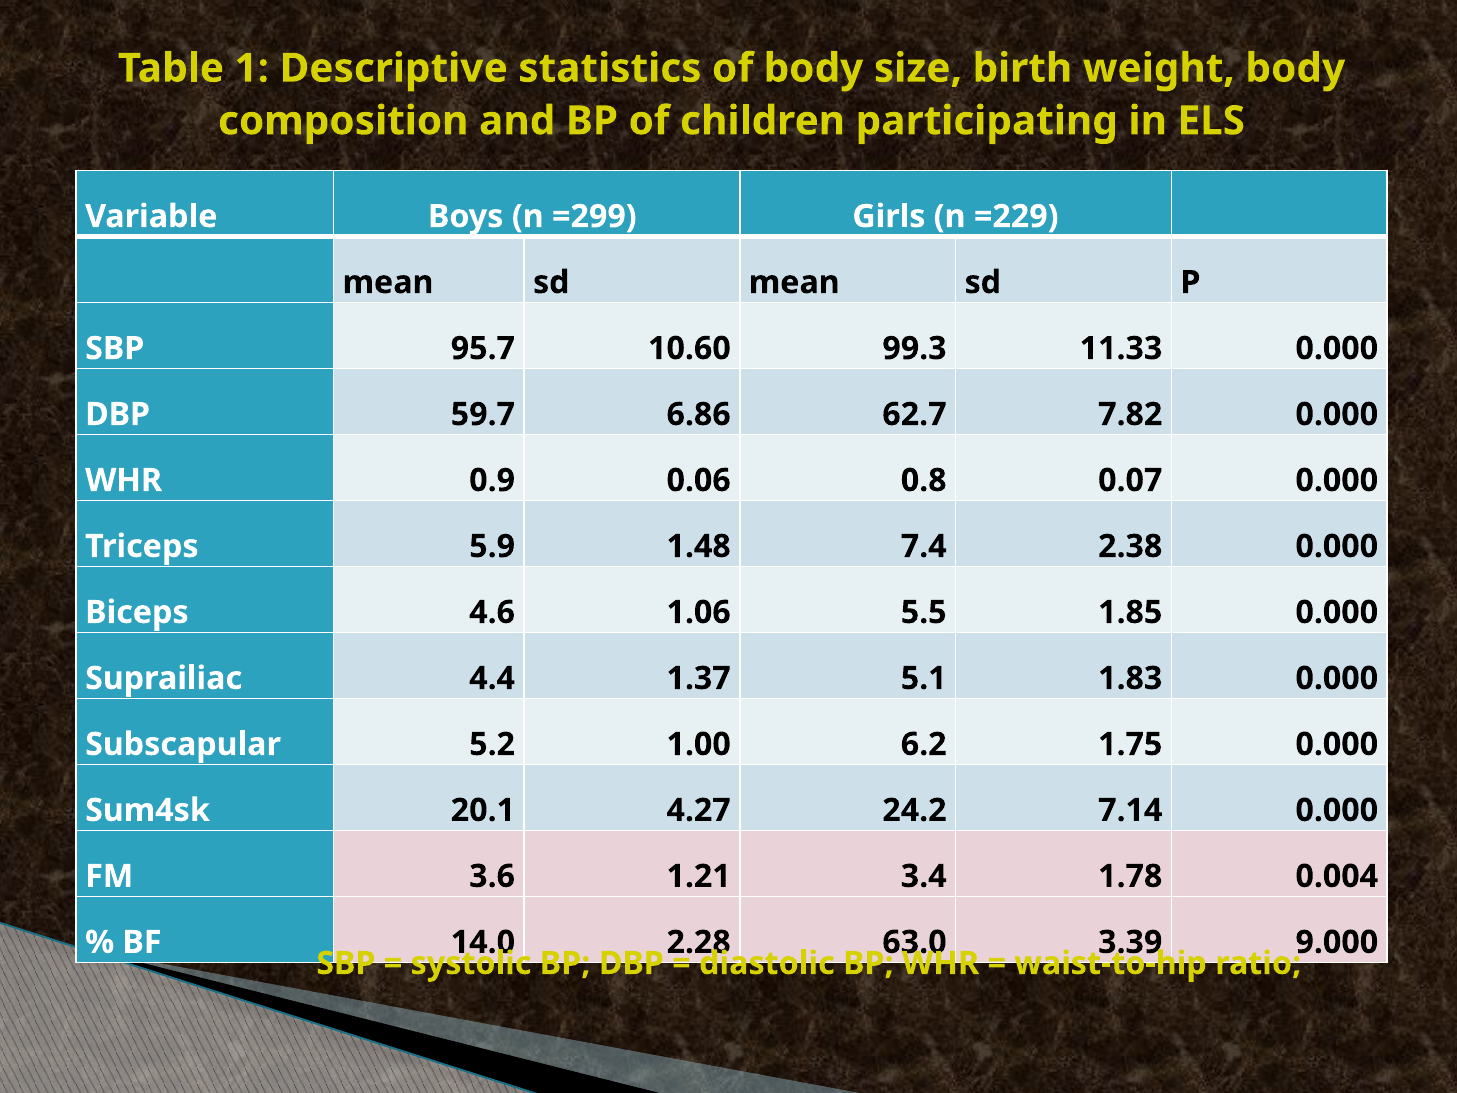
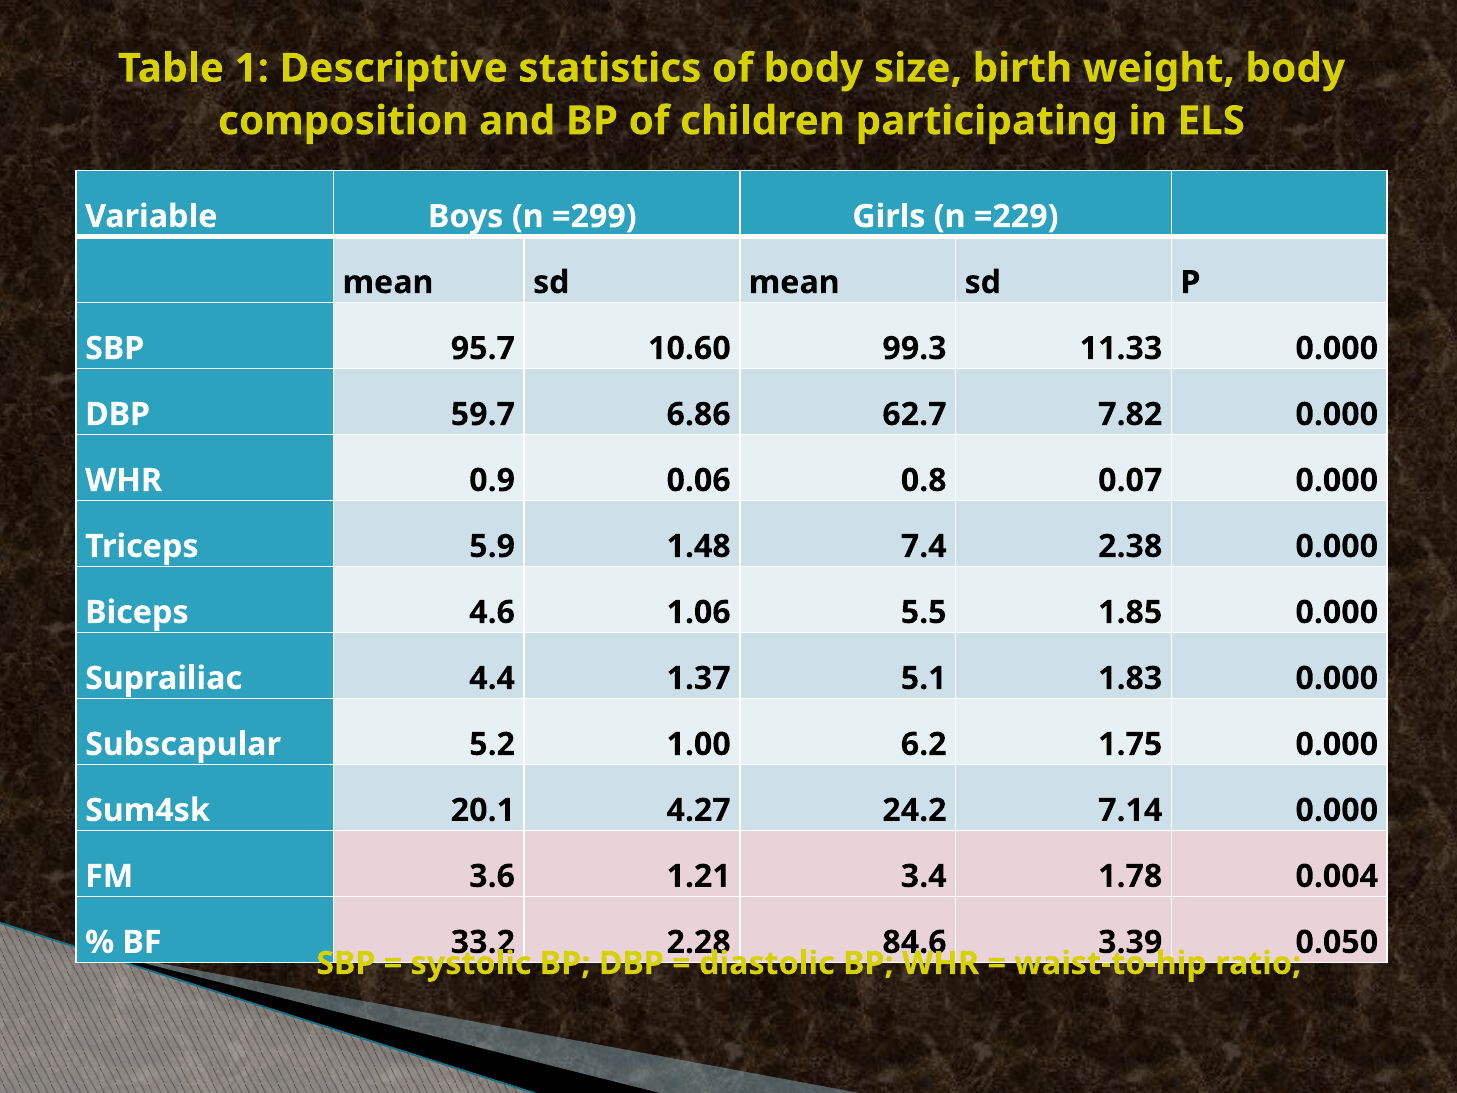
14.0: 14.0 -> 33.2 (483, 942)
63.0: 63.0 -> 84.6 (914, 942)
9.000: 9.000 -> 0.050 (1337, 942)
